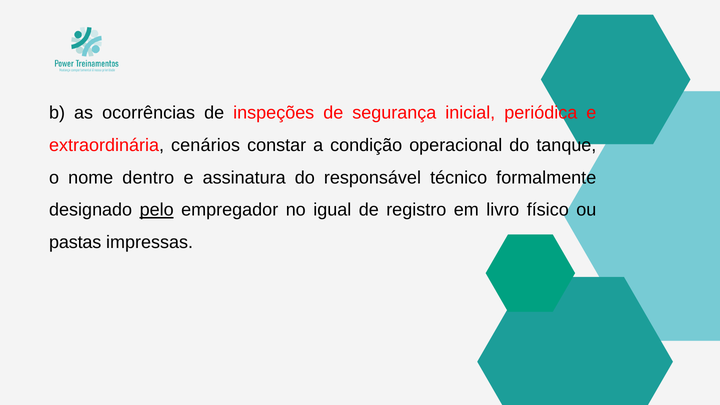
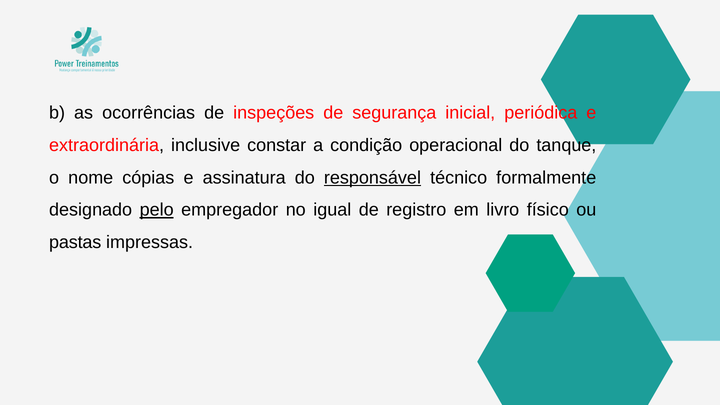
cenários: cenários -> inclusive (206, 145)
dentro: dentro -> cópias (148, 178)
responsável underline: none -> present (372, 178)
